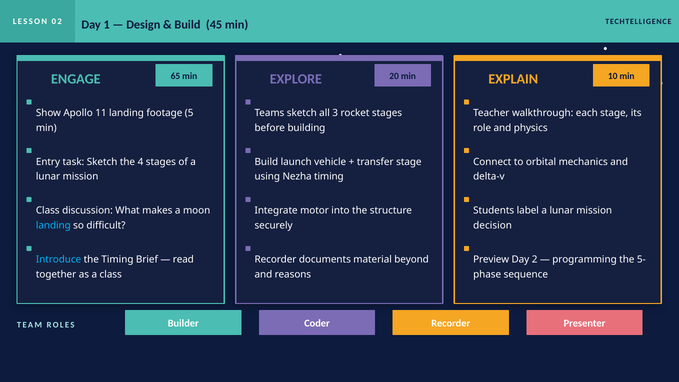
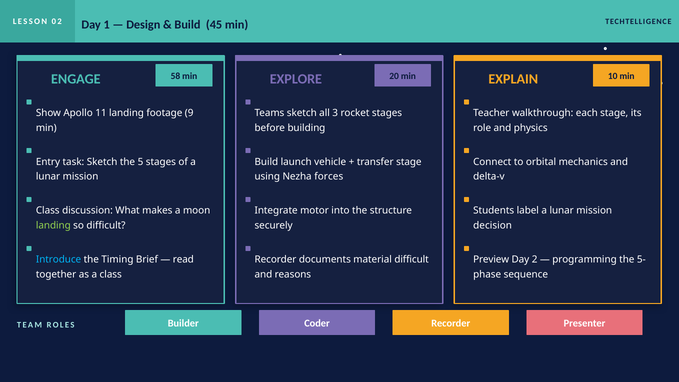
65: 65 -> 58 (175, 76)
5: 5 -> 9 (189, 113)
4: 4 -> 5 (140, 162)
Nezha timing: timing -> forces (329, 177)
landing colour: light blue -> light green (53, 226)
material beyond: beyond -> difficult (412, 260)
